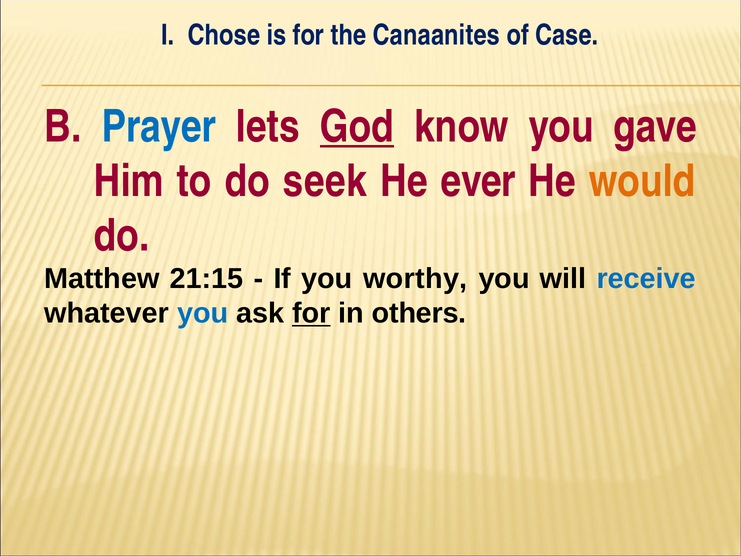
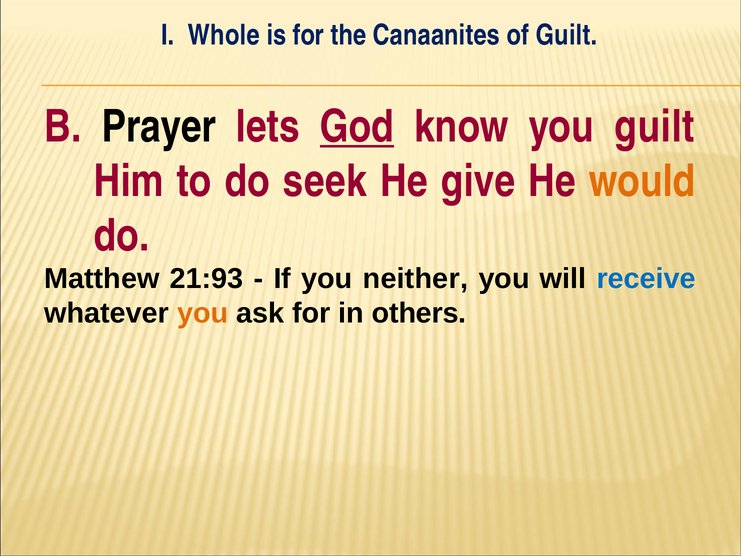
Chose: Chose -> Whole (224, 35)
of Case: Case -> Guilt (567, 35)
Prayer colour: blue -> black (159, 127)
you gave: gave -> guilt (655, 127)
ever: ever -> give (478, 181)
21:15: 21:15 -> 21:93 (207, 279)
worthy: worthy -> neither (415, 279)
you colour: blue -> orange (203, 313)
for underline: present -> none (311, 313)
